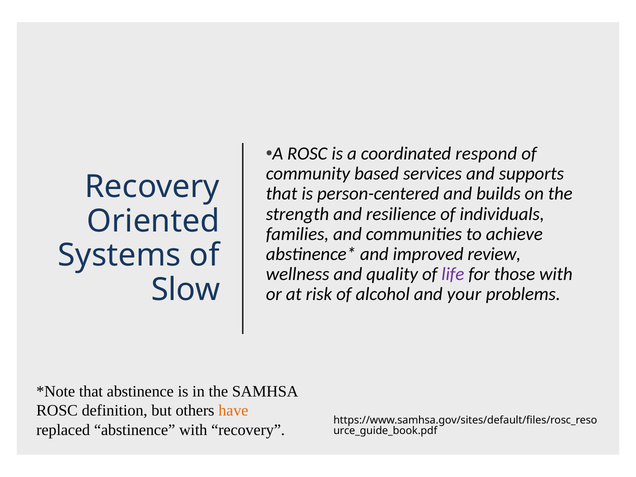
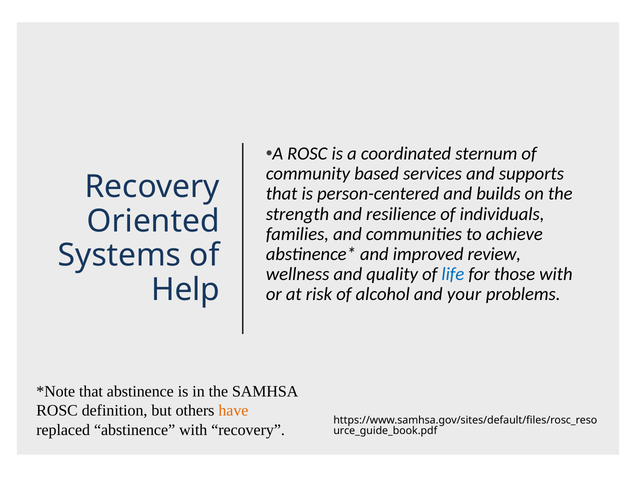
respond: respond -> sternum (486, 154)
life colour: purple -> blue (453, 274)
Slow: Slow -> Help (186, 290)
